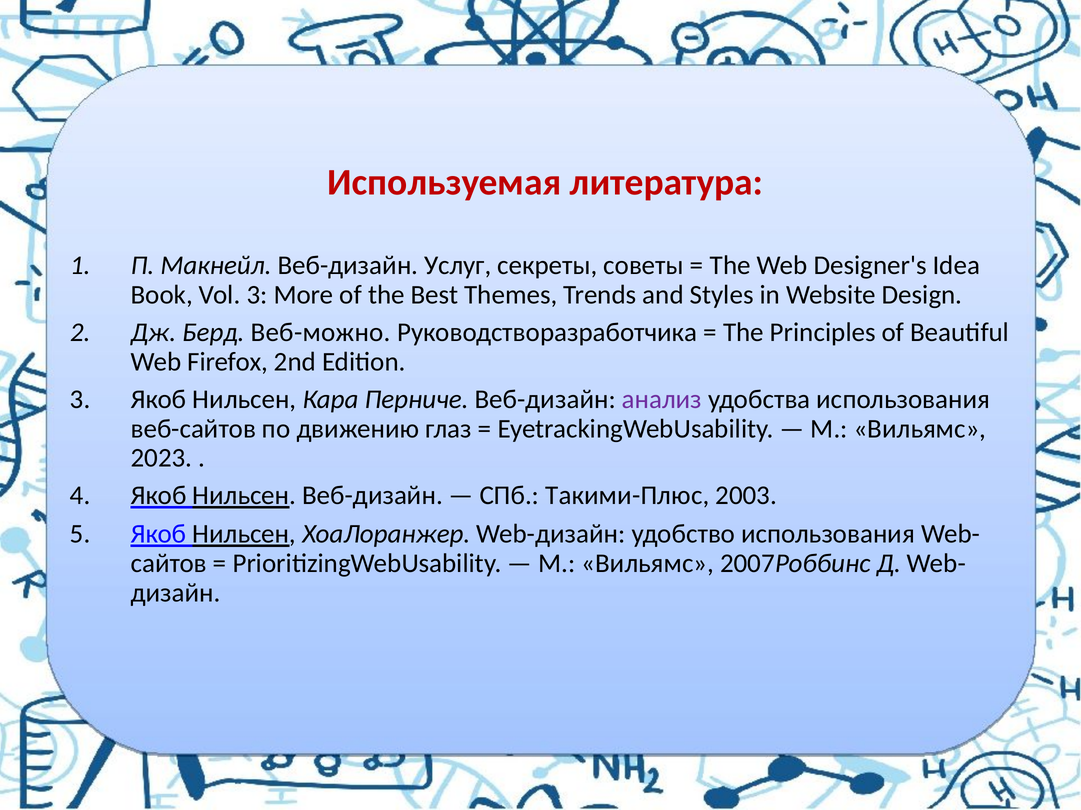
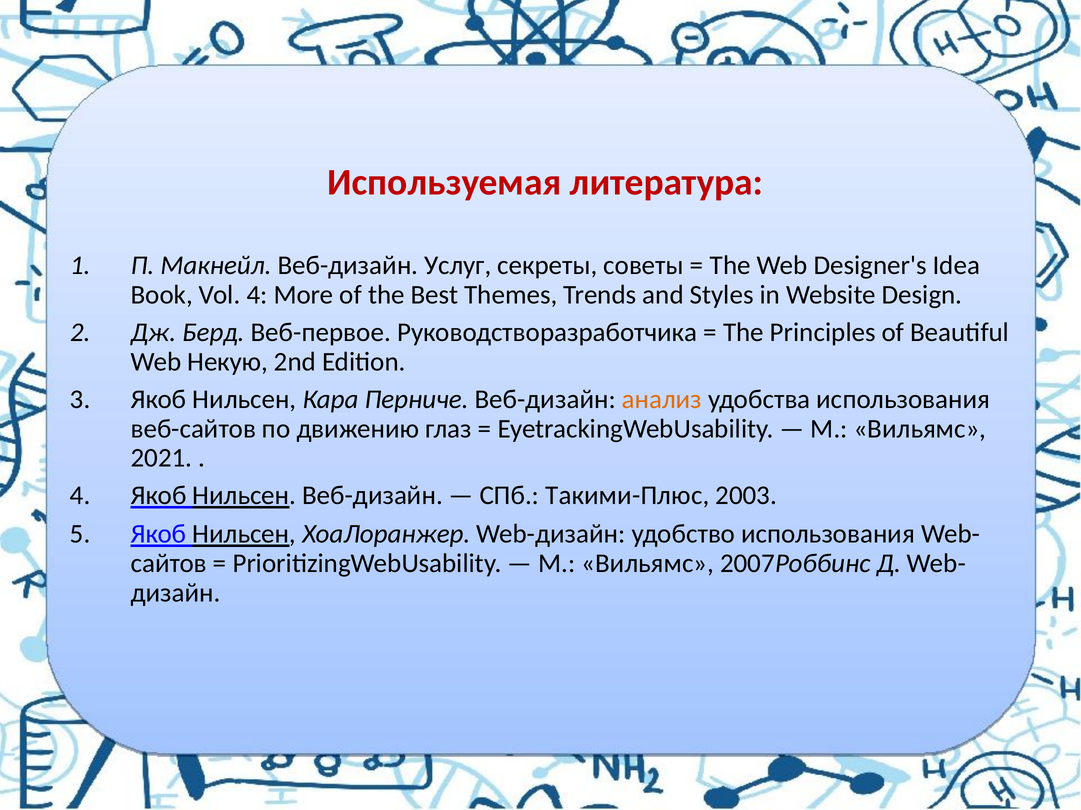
Vol 3: 3 -> 4 (257, 295)
Веб-можно: Веб-можно -> Веб-первое (321, 333)
Firefox: Firefox -> Некую (228, 362)
анализ colour: purple -> orange (662, 400)
2023: 2023 -> 2021 (161, 458)
